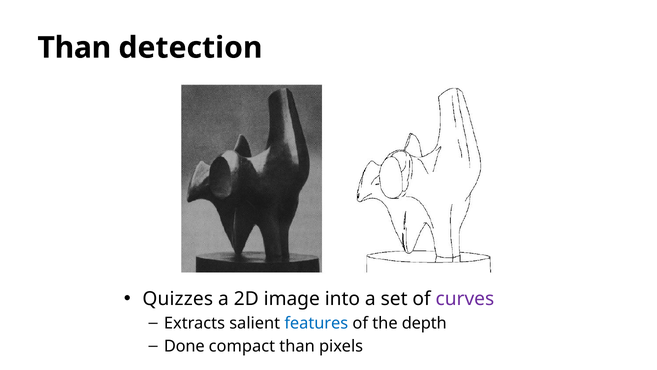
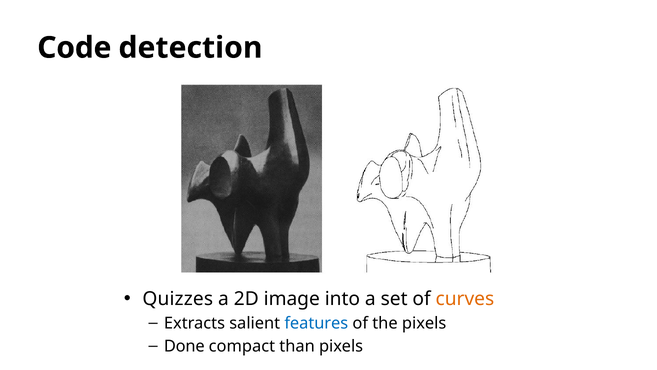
Than: Than -> Code (74, 48)
curves colour: purple -> orange (465, 299)
the depth: depth -> pixels (424, 323)
